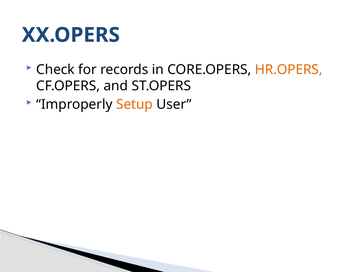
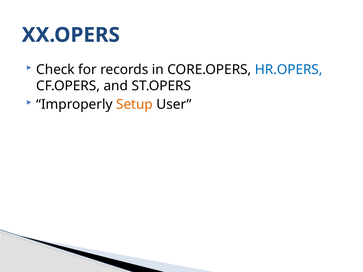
HR.OPERS colour: orange -> blue (289, 70)
